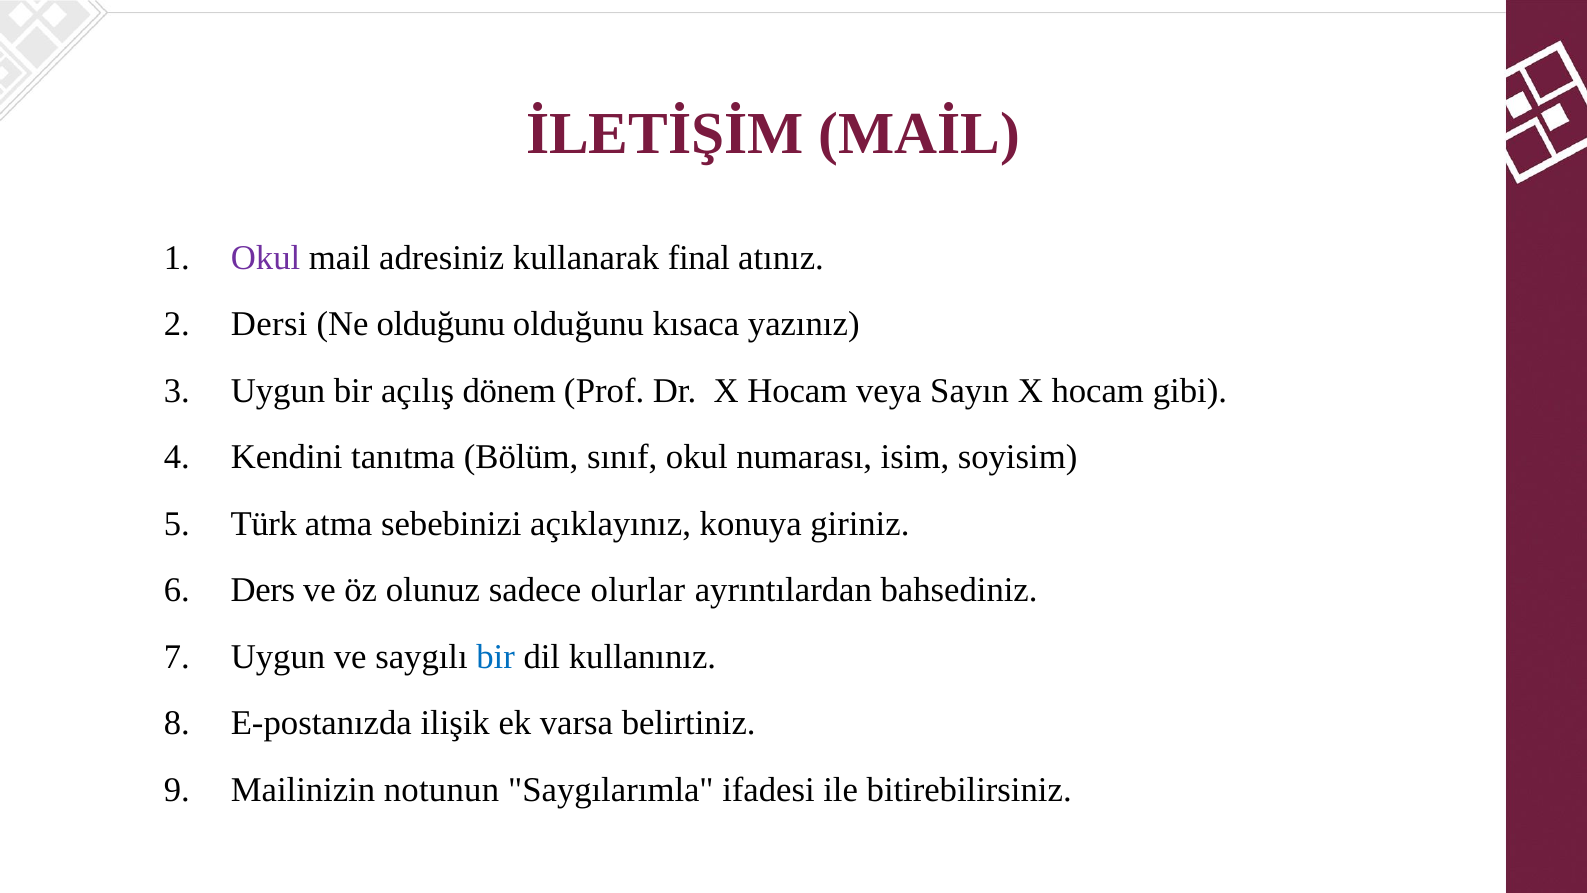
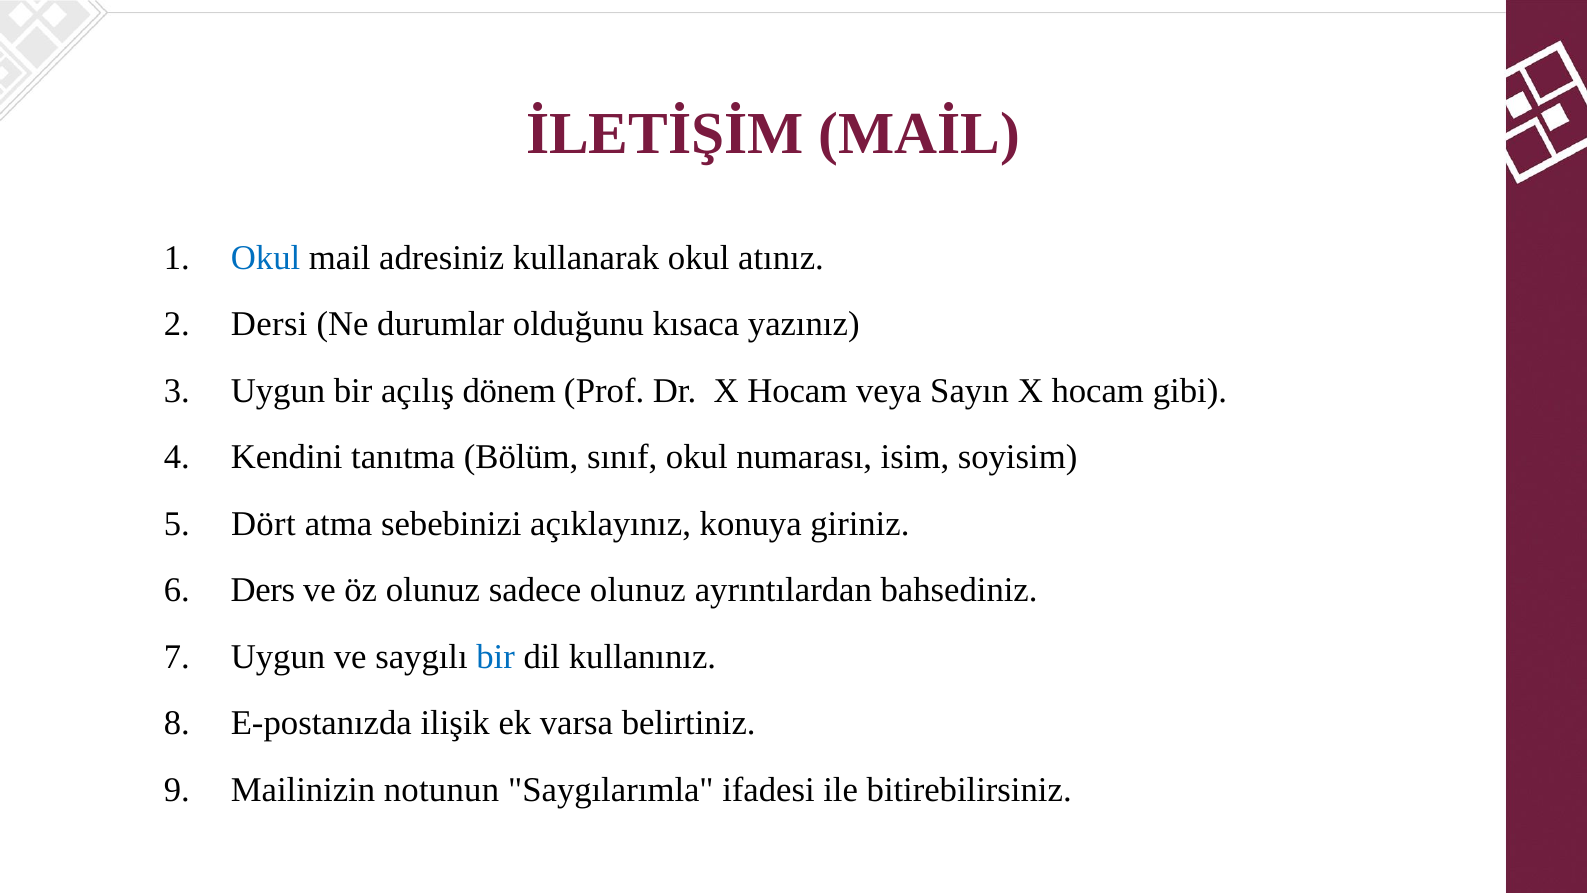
Okul colour: purple -> blue (266, 258)
kullanarak final: final -> okul (699, 258)
Ne olduğunu: olduğunu -> durumlar (441, 324)
Türk: Türk -> Dört (263, 524)
sadece olurlar: olurlar -> olunuz (638, 590)
